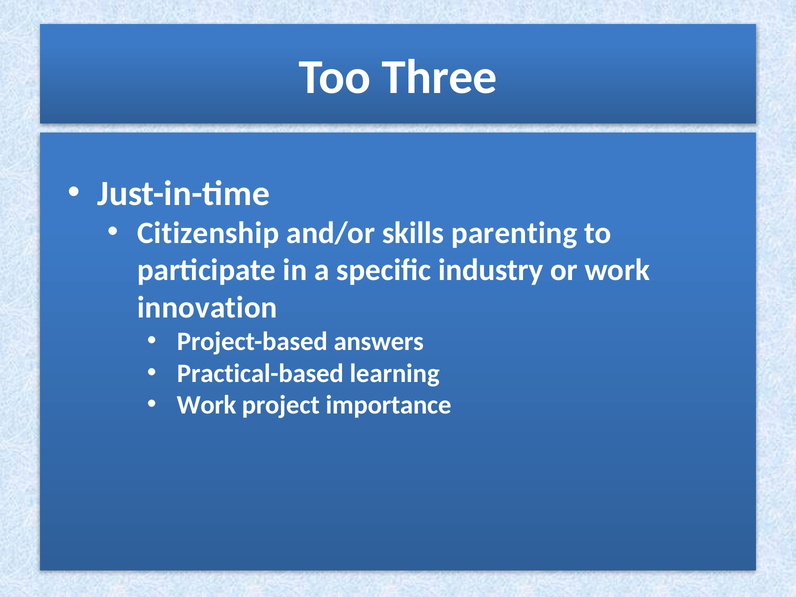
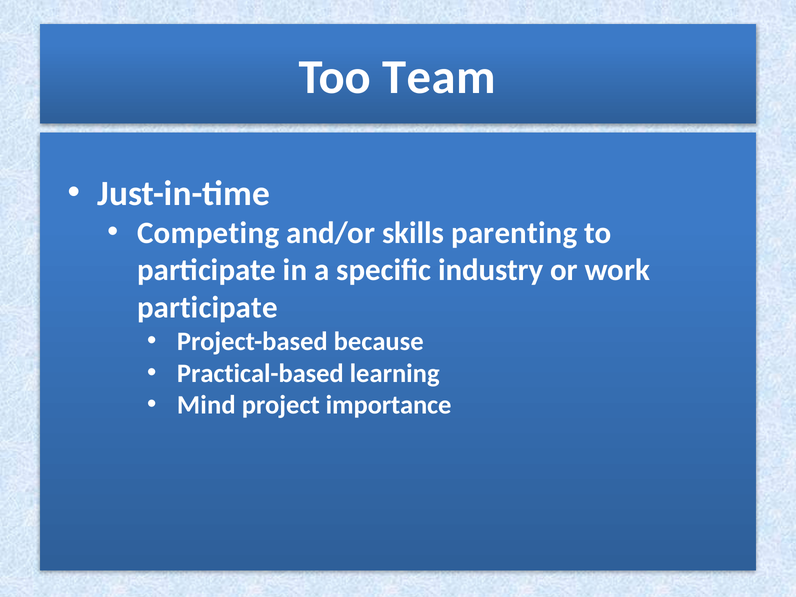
Three: Three -> Team (439, 77)
Citizenship: Citizenship -> Competing (208, 233)
innovation: innovation -> participate (207, 307)
answers: answers -> because (379, 342)
Work: Work -> Mind (206, 405)
